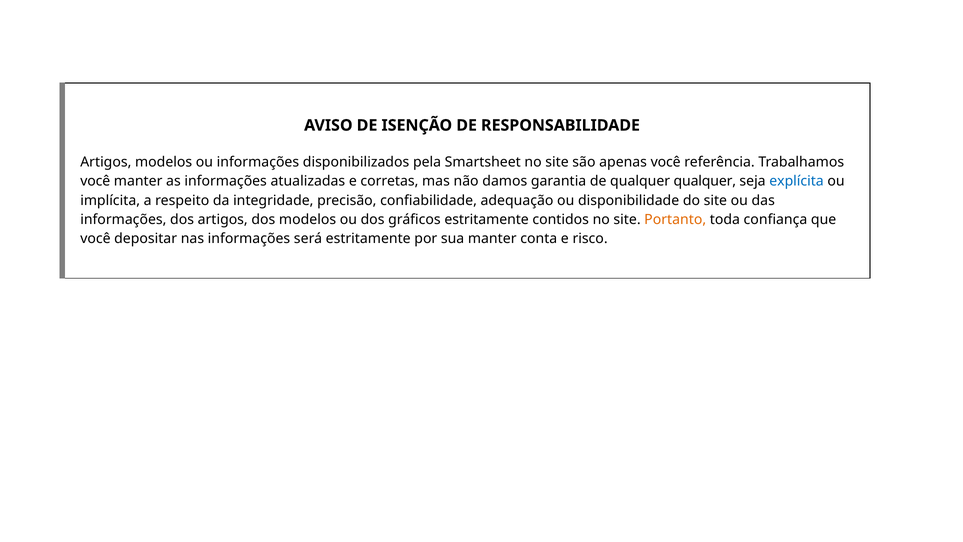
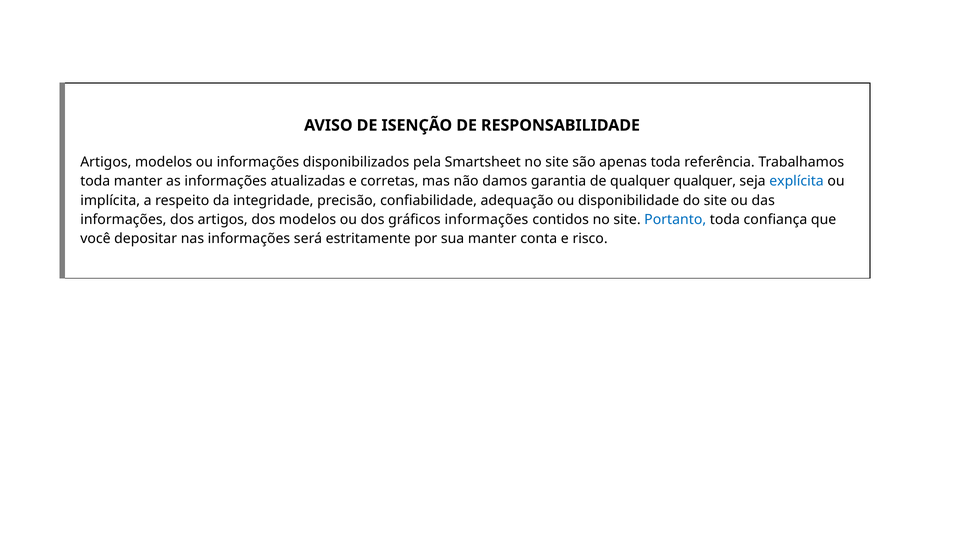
apenas você: você -> toda (666, 162)
você: você -> toda (95, 181)
gráficos estritamente: estritamente -> informações (486, 219)
Portanto colour: orange -> blue (675, 219)
